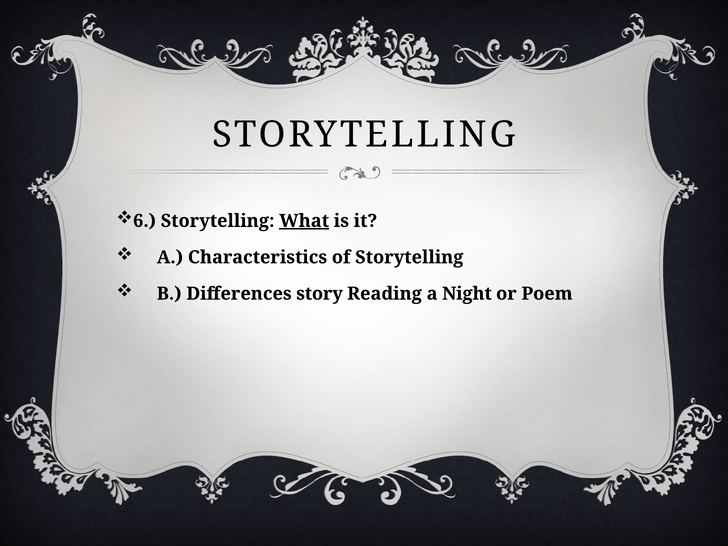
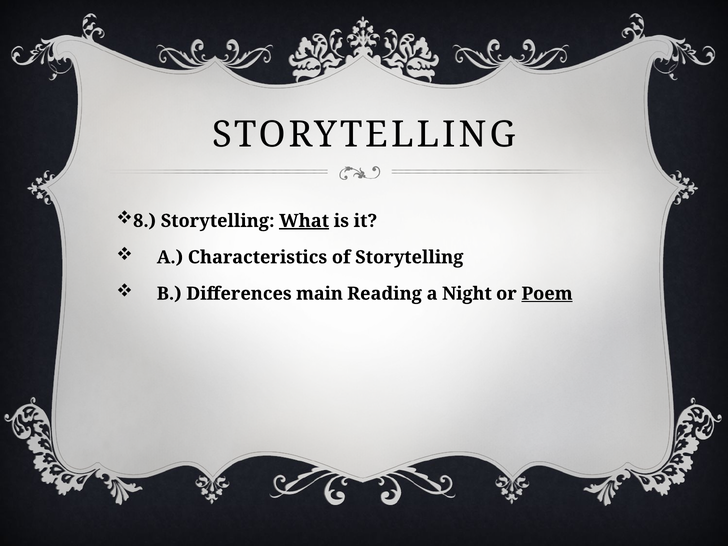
6: 6 -> 8 (145, 221)
story: story -> main (319, 294)
Poem underline: none -> present (547, 294)
